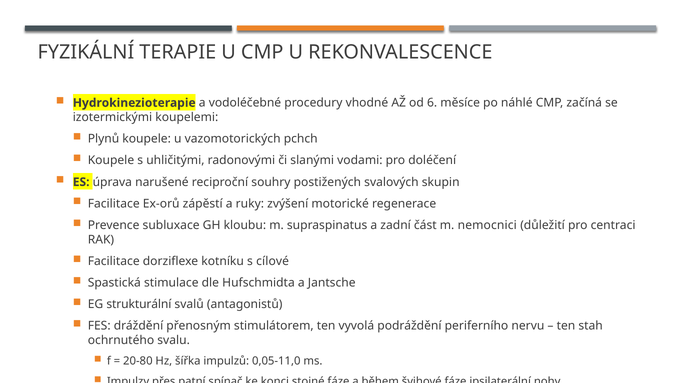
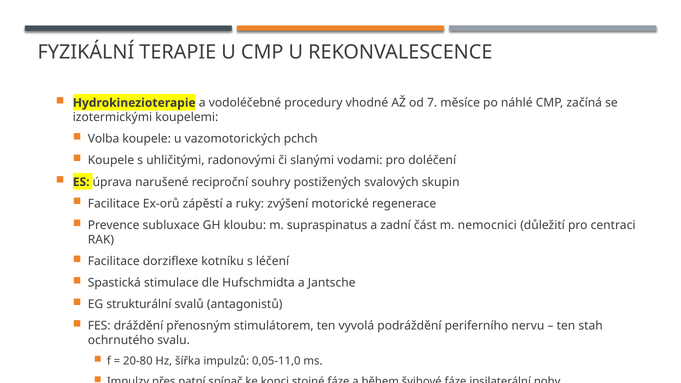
6: 6 -> 7 (432, 103)
Plynů: Plynů -> Volba (104, 139)
cílové: cílové -> léčení (273, 261)
